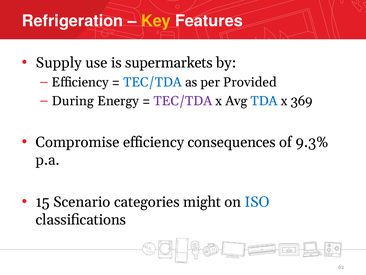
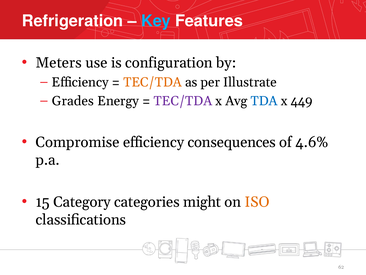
Key colour: yellow -> light blue (156, 21)
Supply: Supply -> Meters (59, 63)
supermarkets: supermarkets -> configuration (169, 63)
TEC/TDA colour: blue -> orange (153, 82)
Provided: Provided -> Illustrate (250, 82)
During: During -> Grades (73, 101)
369: 369 -> 449 (302, 101)
9.3%: 9.3% -> 4.6% (312, 142)
Scenario: Scenario -> Category (82, 202)
ISO colour: blue -> orange (257, 202)
